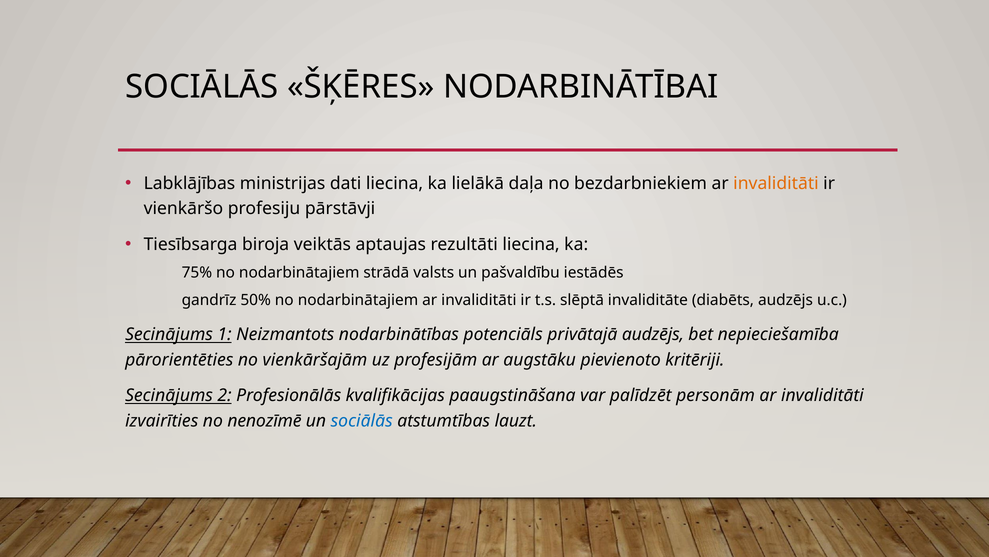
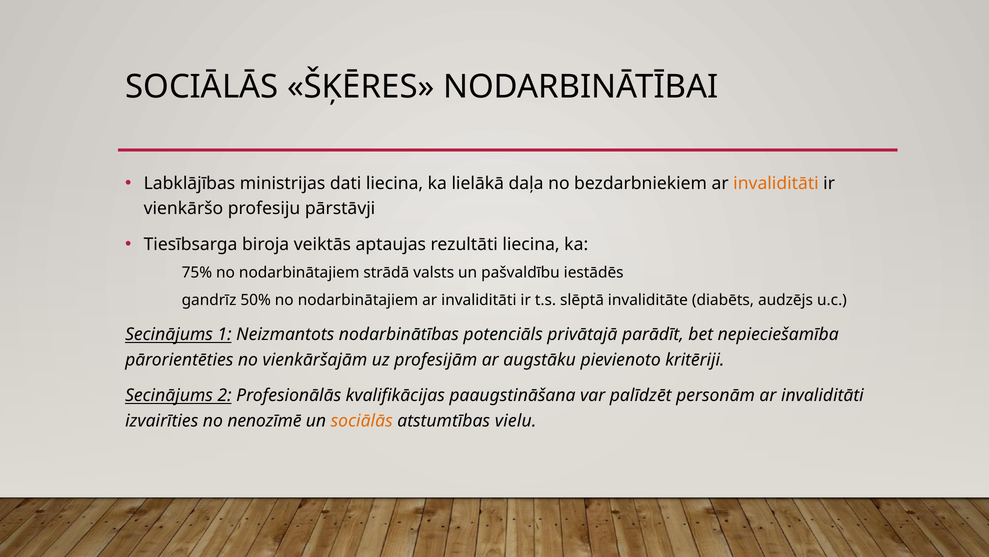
privātajā audzējs: audzējs -> parādīt (653, 334)
sociālās colour: blue -> orange (362, 420)
lauzt: lauzt -> vielu (516, 420)
